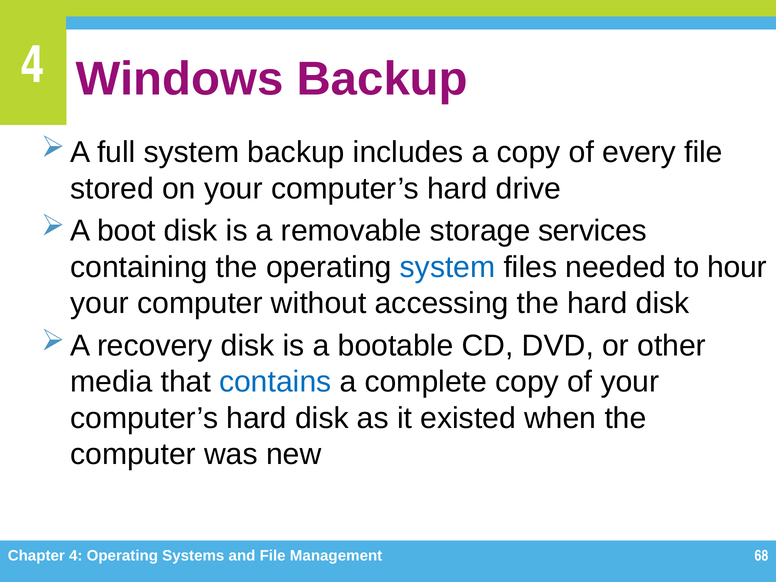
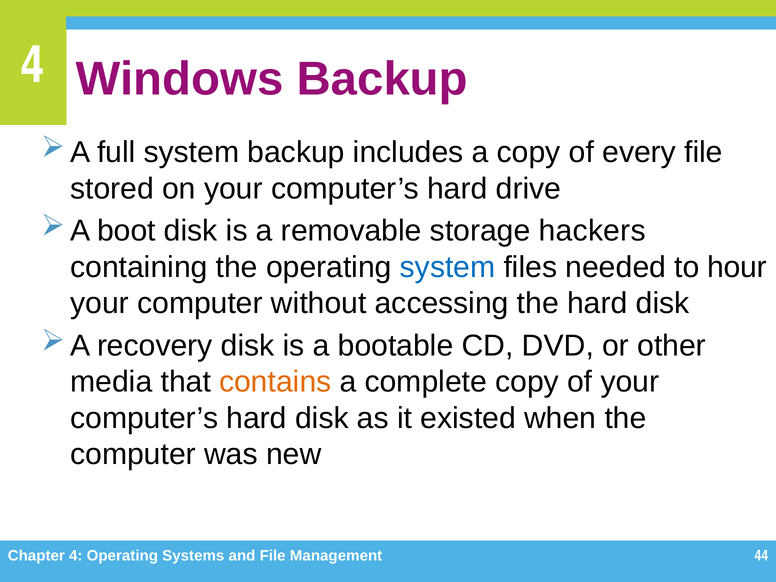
services: services -> hackers (592, 231)
contains colour: blue -> orange (275, 382)
68: 68 -> 44 (761, 556)
